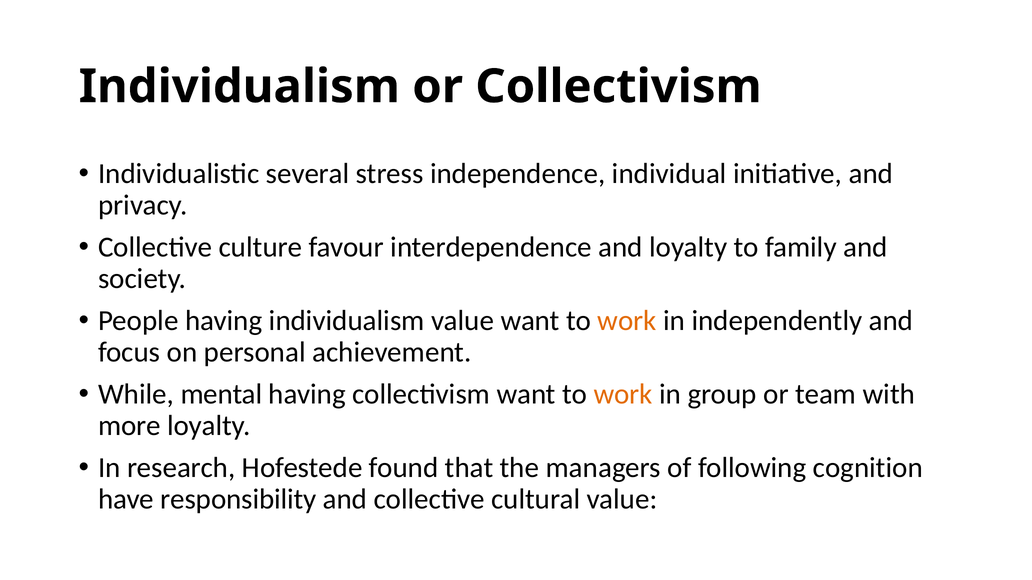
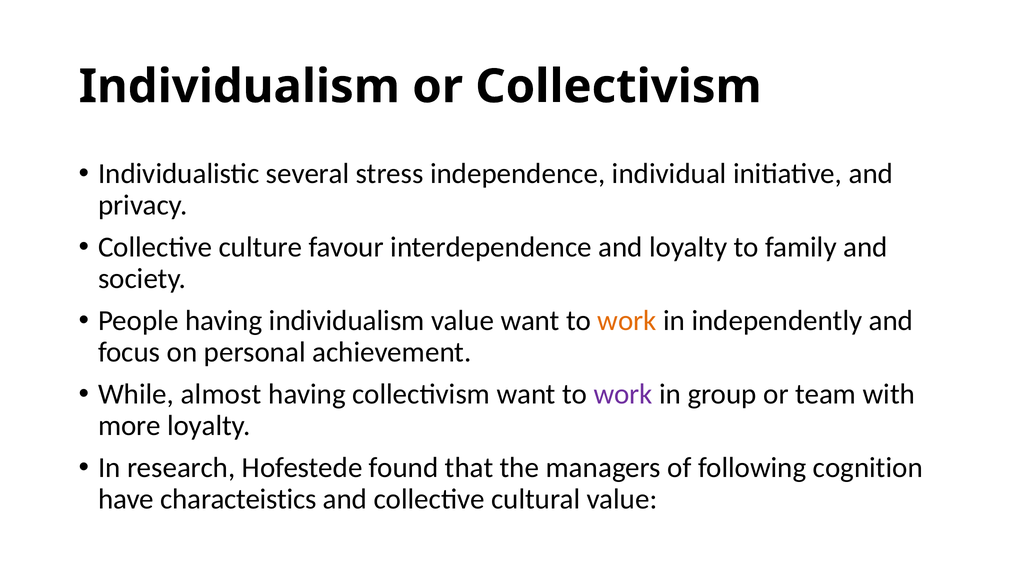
mental: mental -> almost (221, 395)
work colour: orange -> purple (623, 395)
responsibility: responsibility -> characteistics (238, 499)
